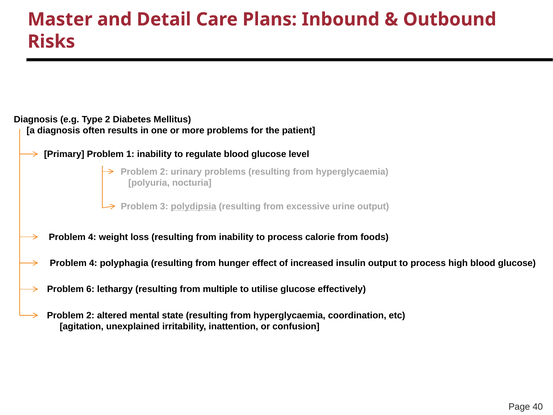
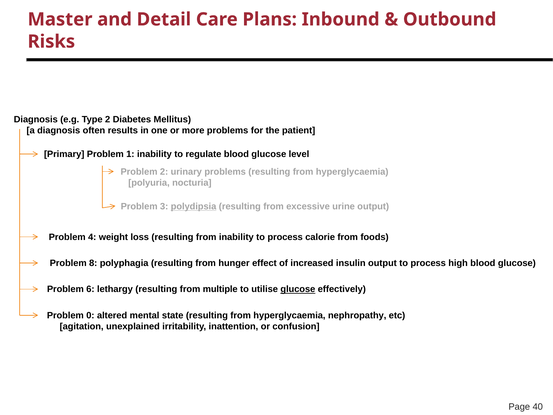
4: 4 -> 8 (93, 263)
glucose underline: none -> present (298, 289)
2: 2 -> 0 (90, 315)
coordination: coordination -> nephropathy (357, 315)
